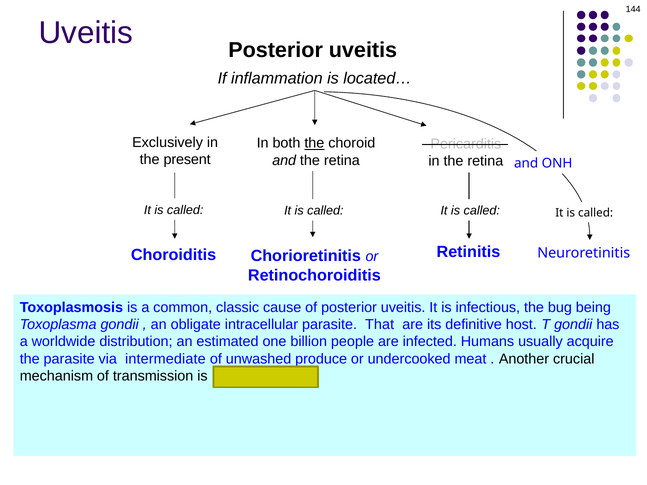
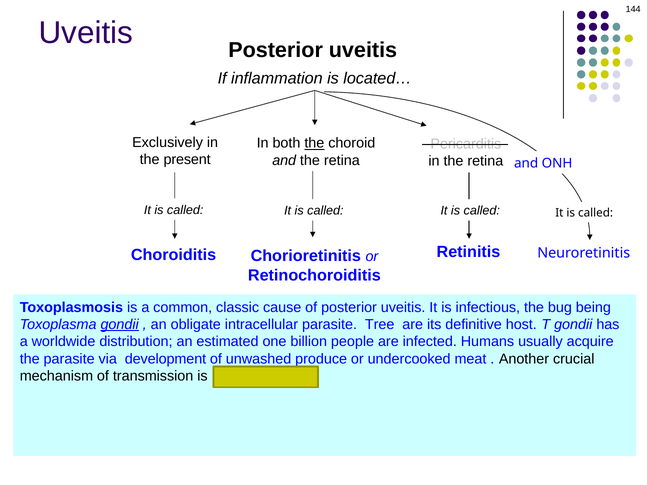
gondii underline: none -> present (120, 325)
That: That -> Tree (380, 325)
intermediate: intermediate -> development (165, 359)
